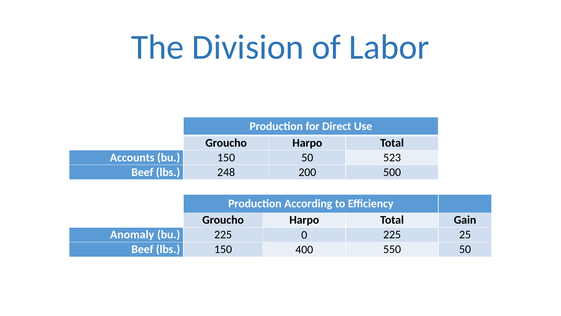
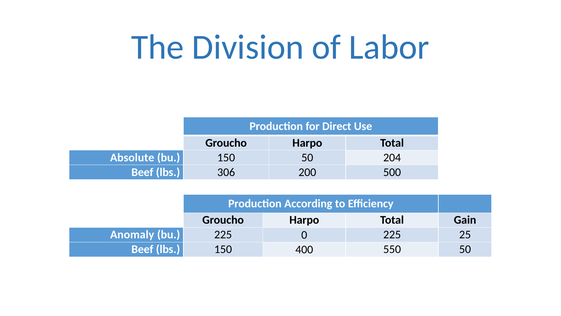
Accounts: Accounts -> Absolute (132, 157)
523: 523 -> 204 (392, 157)
248: 248 -> 306 (226, 172)
